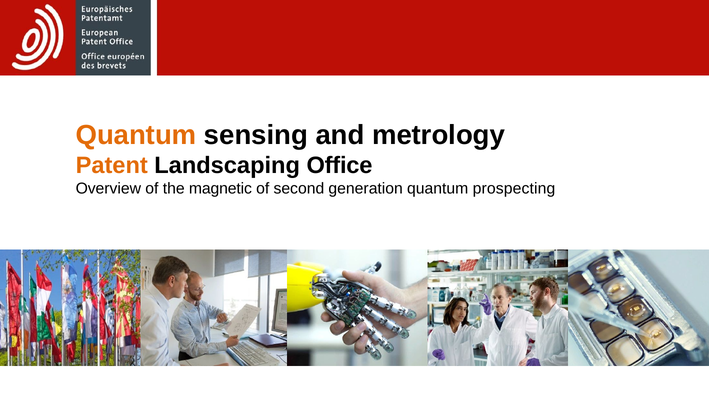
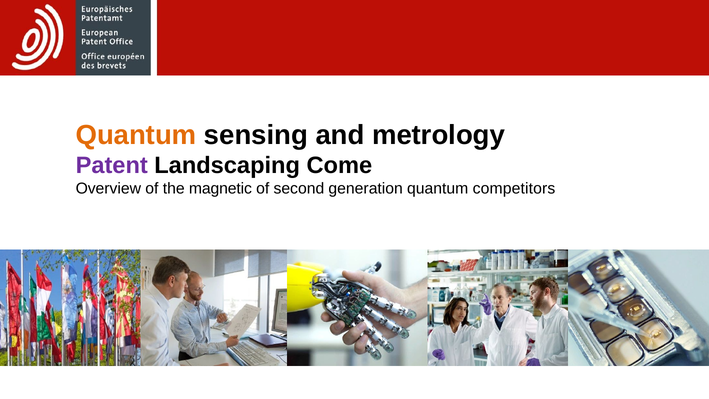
Patent colour: orange -> purple (112, 165)
Office: Office -> Come (339, 165)
prospecting: prospecting -> competitors (514, 189)
